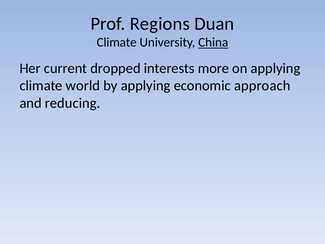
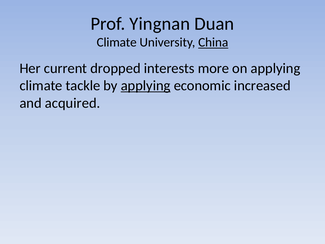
Regions: Regions -> Yingnan (160, 24)
world: world -> tackle (83, 86)
applying underline: none -> present (146, 86)
approach: approach -> increased (262, 86)
reducing: reducing -> acquired (73, 103)
